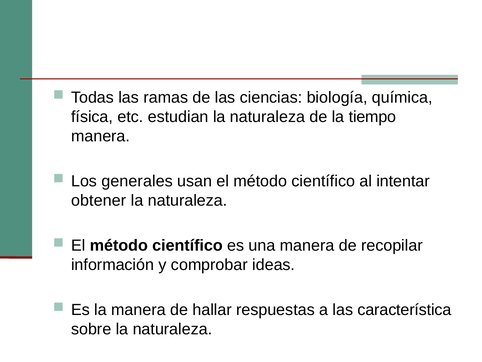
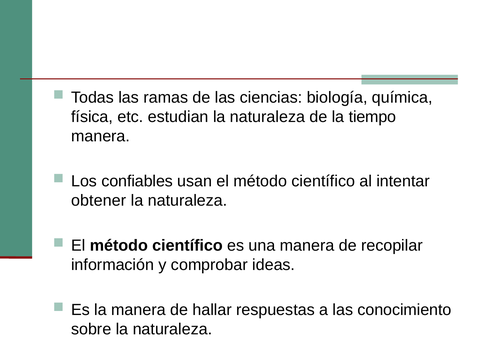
generales: generales -> confiables (137, 181)
característica: característica -> conocimiento (405, 310)
